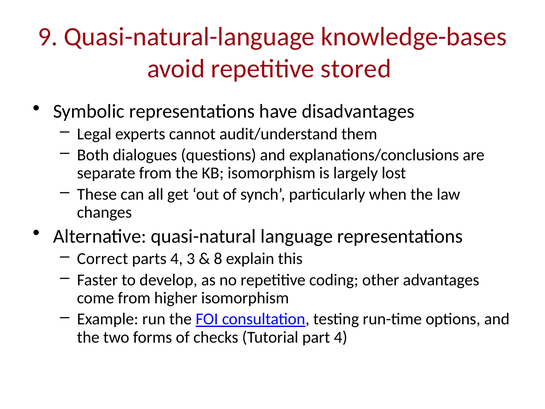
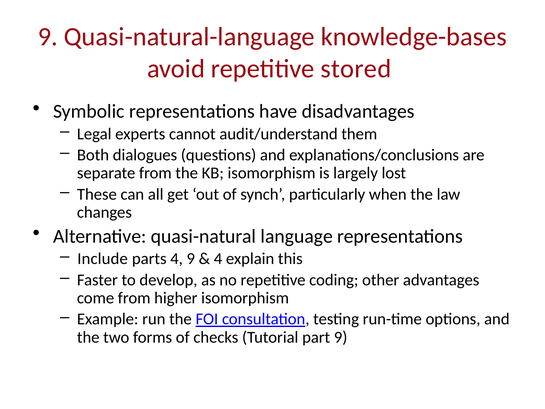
Correct: Correct -> Include (103, 259)
4 3: 3 -> 9 (191, 259)
8: 8 -> 4 (218, 259)
part 4: 4 -> 9 (341, 337)
